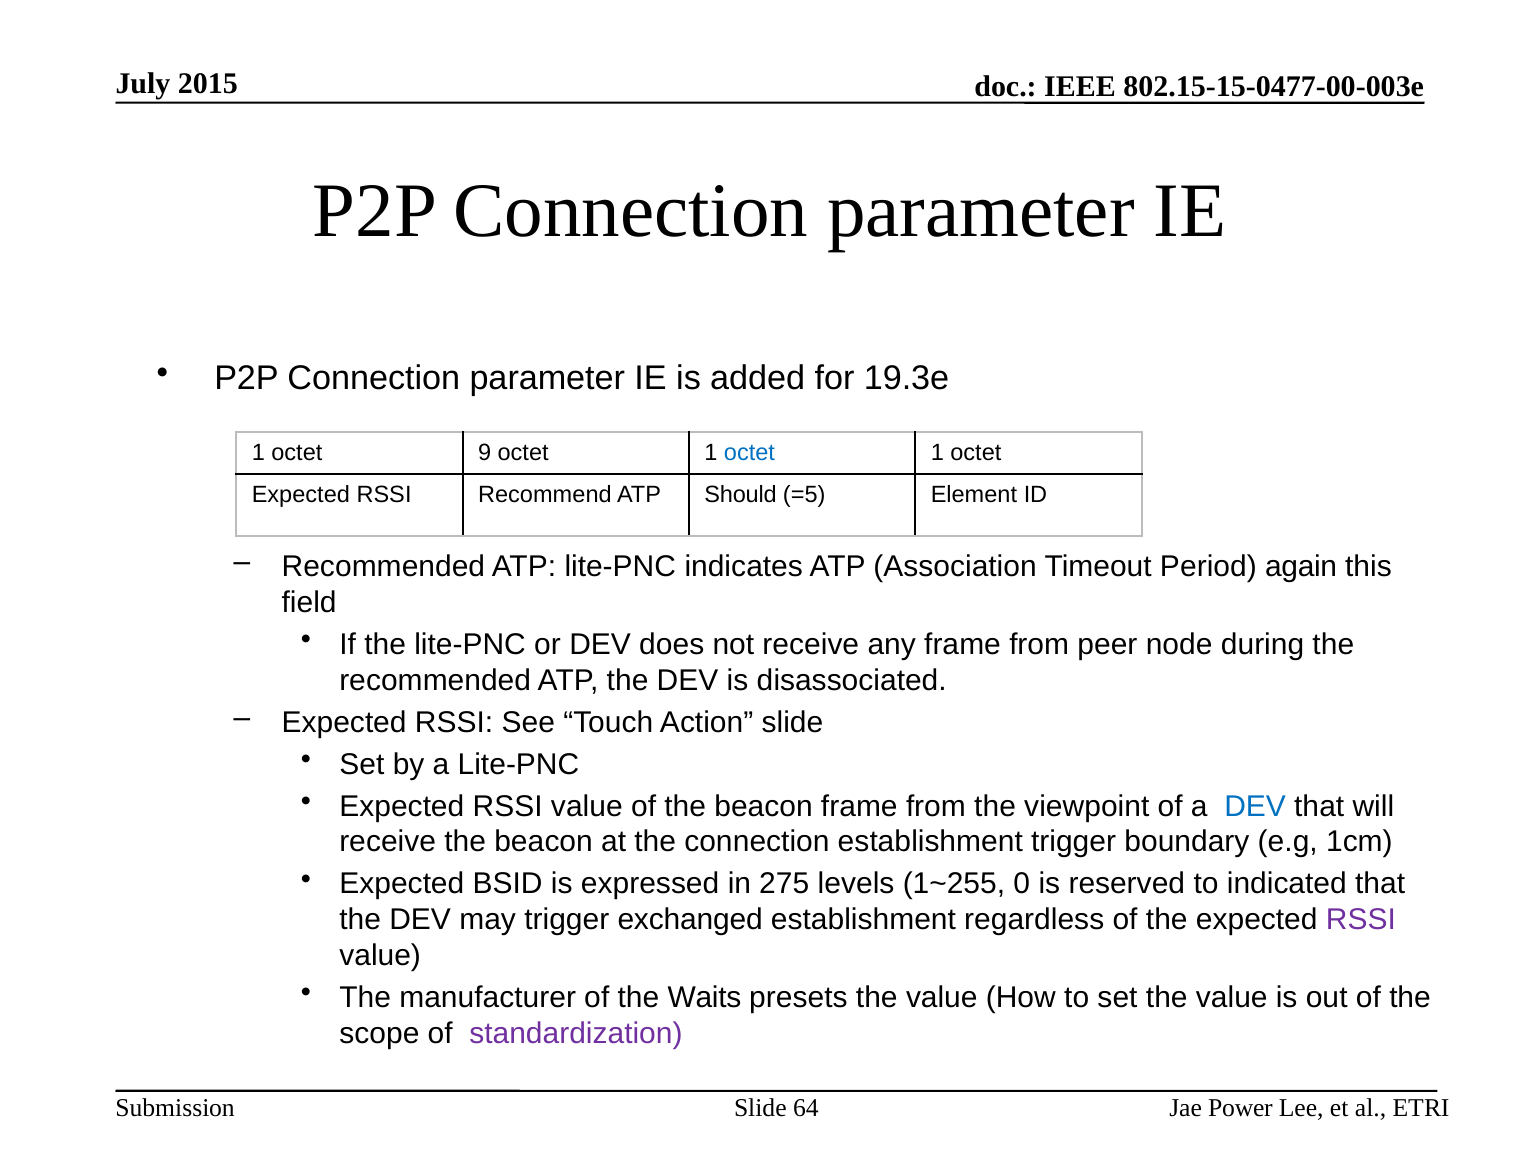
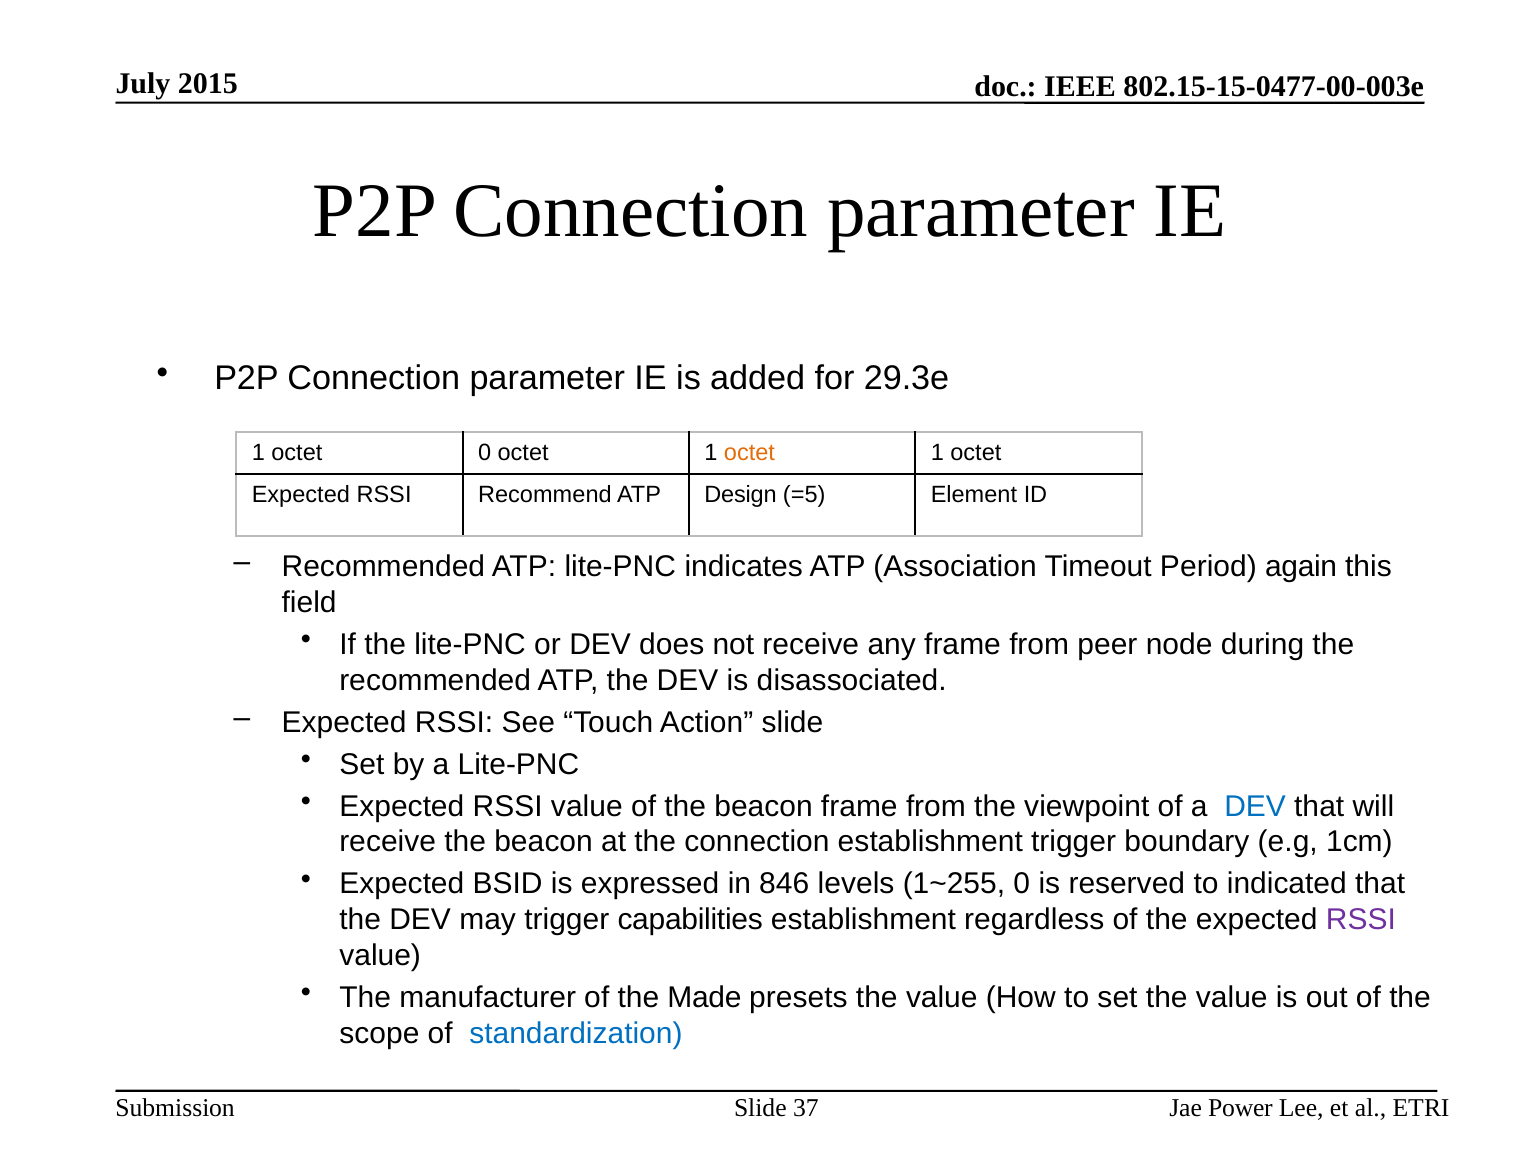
19.3e: 19.3e -> 29.3e (907, 379)
octet 9: 9 -> 0 (485, 453)
octet colour: blue -> orange (749, 453)
Should: Should -> Design (741, 495)
275: 275 -> 846 (784, 884)
exchanged: exchanged -> capabilities (690, 920)
Waits: Waits -> Made (704, 998)
standardization colour: purple -> blue (576, 1034)
64: 64 -> 37 (806, 1108)
